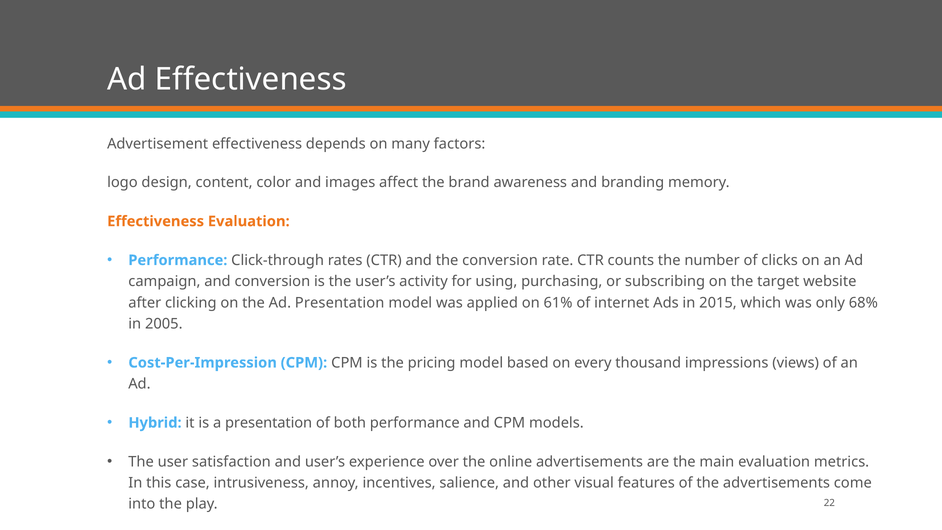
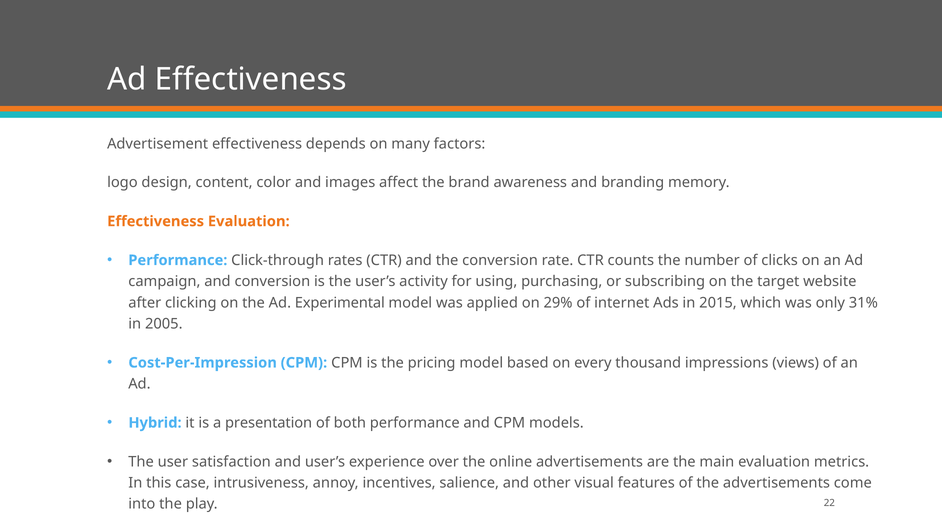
Ad Presentation: Presentation -> Experimental (340, 303)
61%: 61% -> 29% (558, 303)
68%: 68% -> 31% (863, 303)
